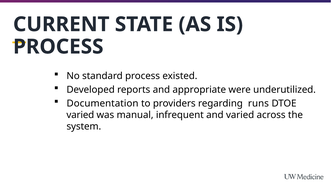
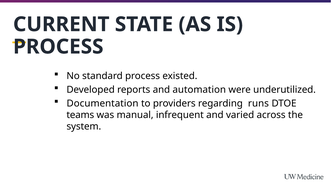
appropriate: appropriate -> automation (199, 90)
varied: varied -> teams (80, 115)
